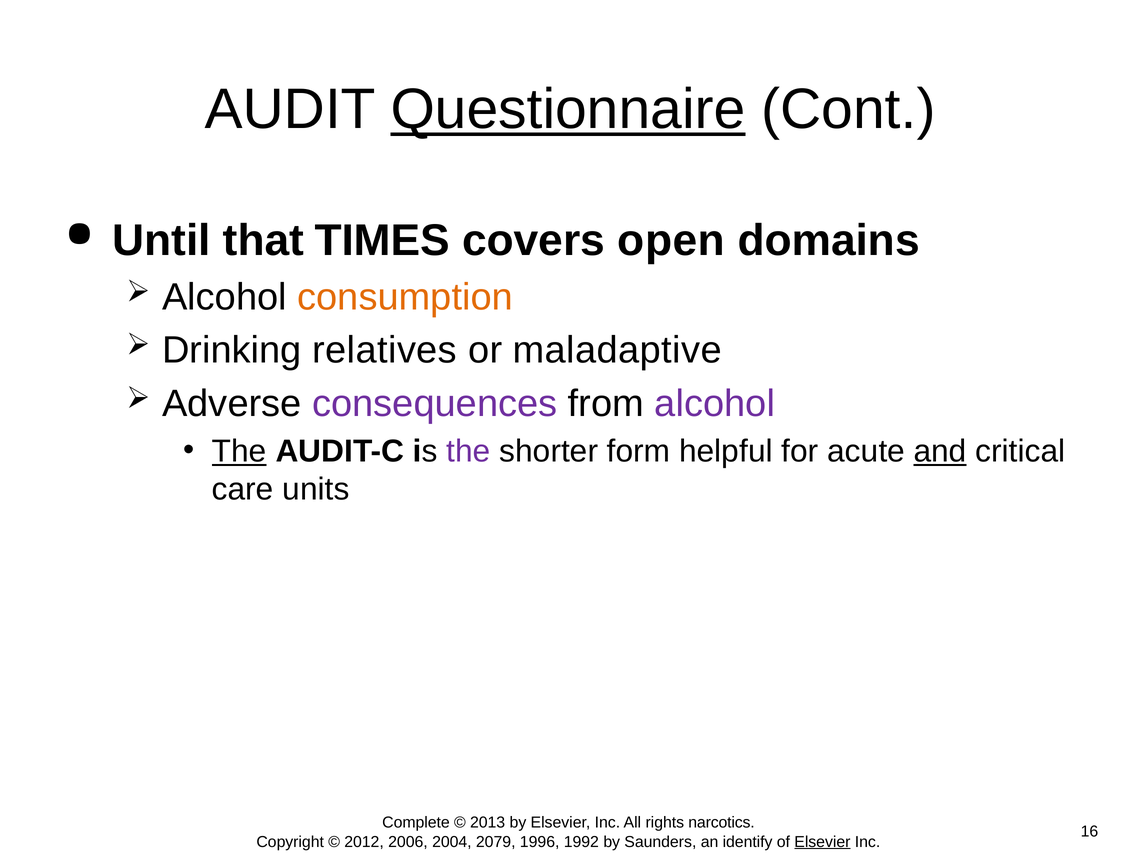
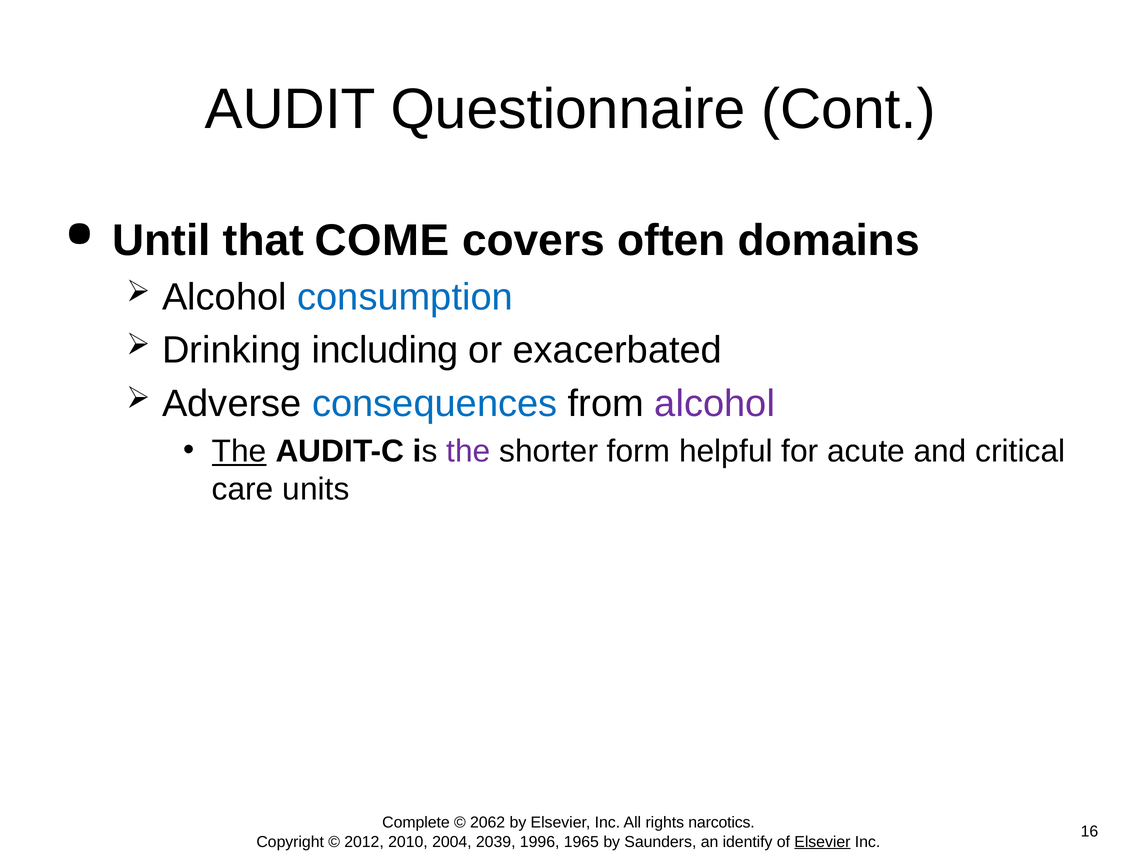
Questionnaire underline: present -> none (568, 110)
TIMES: TIMES -> COME (382, 240)
open: open -> often (671, 240)
consumption colour: orange -> blue (405, 297)
relatives: relatives -> including (385, 350)
maladaptive: maladaptive -> exacerbated (617, 350)
consequences colour: purple -> blue (435, 403)
and underline: present -> none (940, 451)
2013: 2013 -> 2062 (488, 822)
2006: 2006 -> 2010 (408, 842)
2079: 2079 -> 2039 (496, 842)
1992: 1992 -> 1965 (581, 842)
